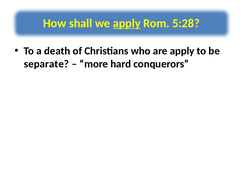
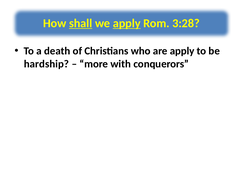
shall underline: none -> present (81, 23)
5:28: 5:28 -> 3:28 (186, 23)
separate: separate -> hardship (46, 64)
hard: hard -> with (121, 64)
